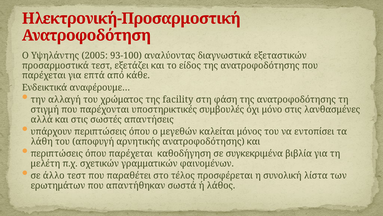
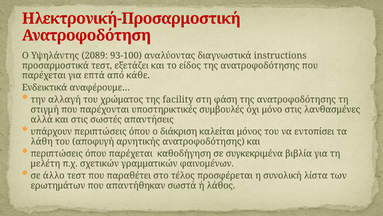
2005: 2005 -> 2089 (95, 55)
εξεταστικών: εξεταστικών -> instructions (280, 55)
μεγεθών: μεγεθών -> διάκριση (179, 131)
